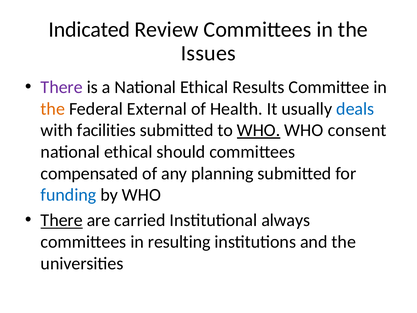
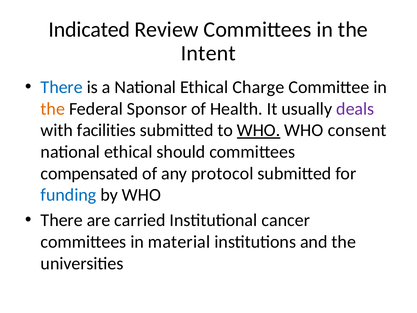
Issues: Issues -> Intent (208, 53)
There colour: purple -> blue (62, 87)
Results: Results -> Charge (258, 87)
External: External -> Sponsor (157, 109)
deals colour: blue -> purple (355, 109)
planning: planning -> protocol (222, 173)
There underline: present -> none (62, 220)
always: always -> cancer (286, 220)
resulting: resulting -> material (179, 242)
